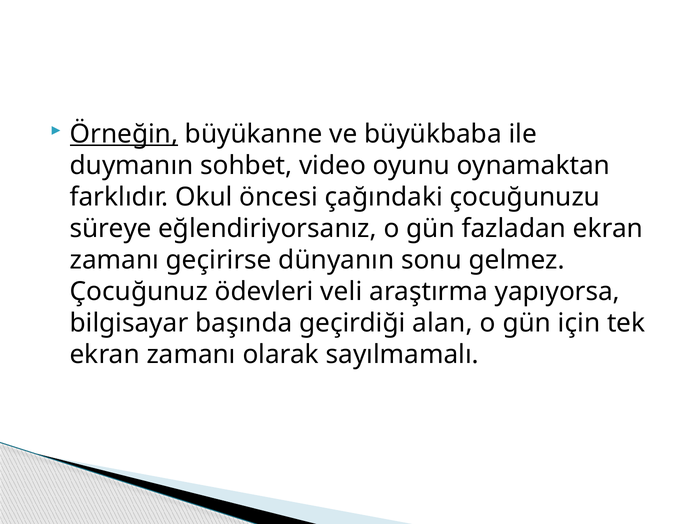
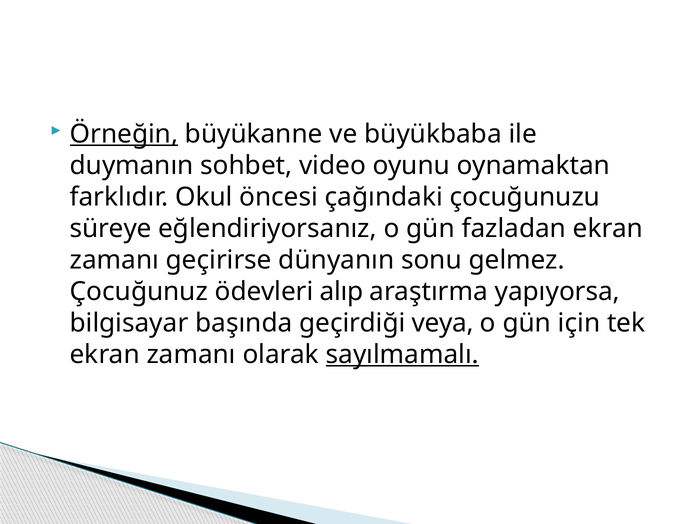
veli: veli -> alıp (342, 292)
alan: alan -> veya (443, 323)
sayılmamalı underline: none -> present (402, 355)
